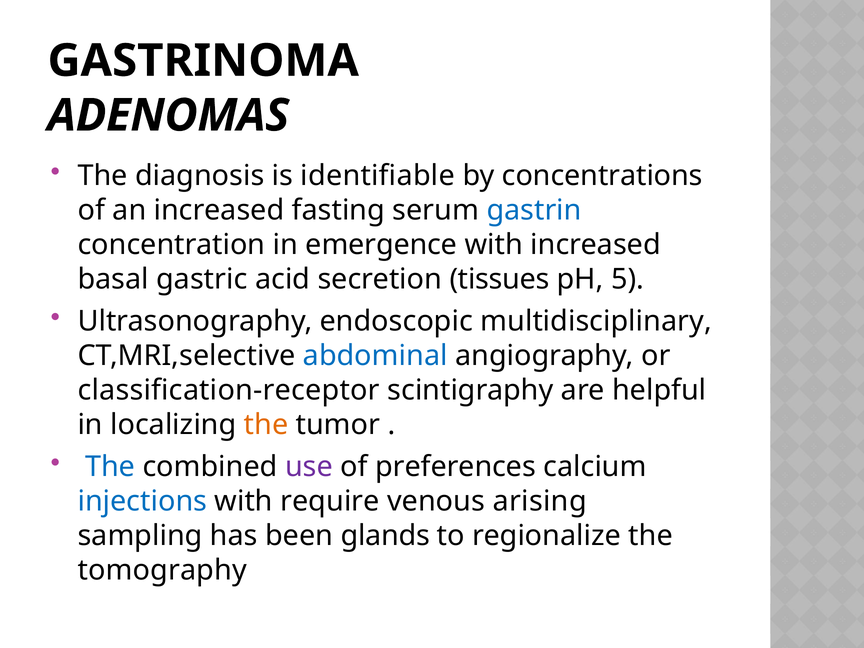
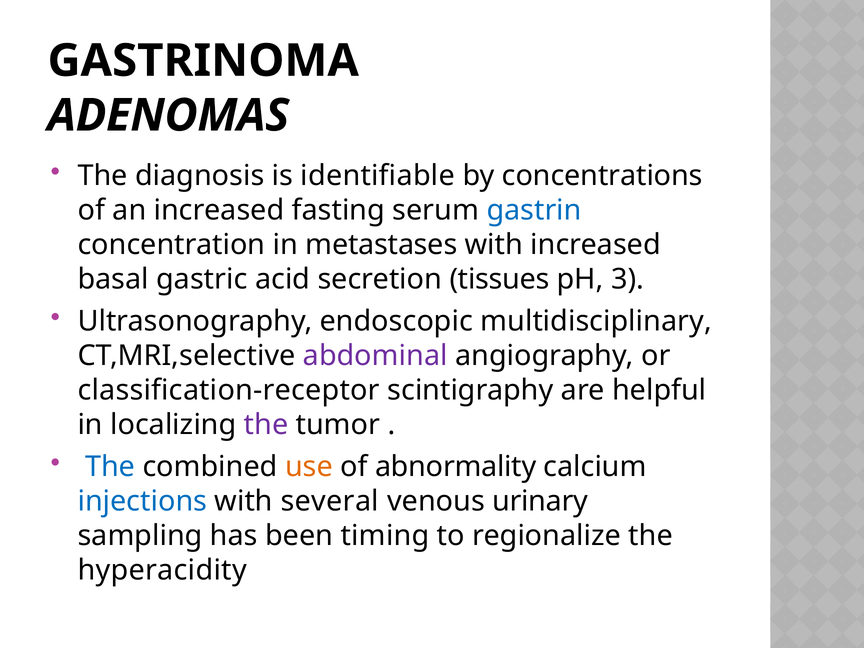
emergence: emergence -> metastases (381, 245)
5: 5 -> 3 (627, 279)
abdominal colour: blue -> purple (375, 356)
the colour: orange -> purple (266, 425)
use colour: purple -> orange (309, 467)
preferences: preferences -> abnormality (456, 467)
require: require -> several (330, 501)
arising: arising -> urinary (540, 501)
glands: glands -> timing (385, 536)
tomography: tomography -> hyperacidity (162, 570)
